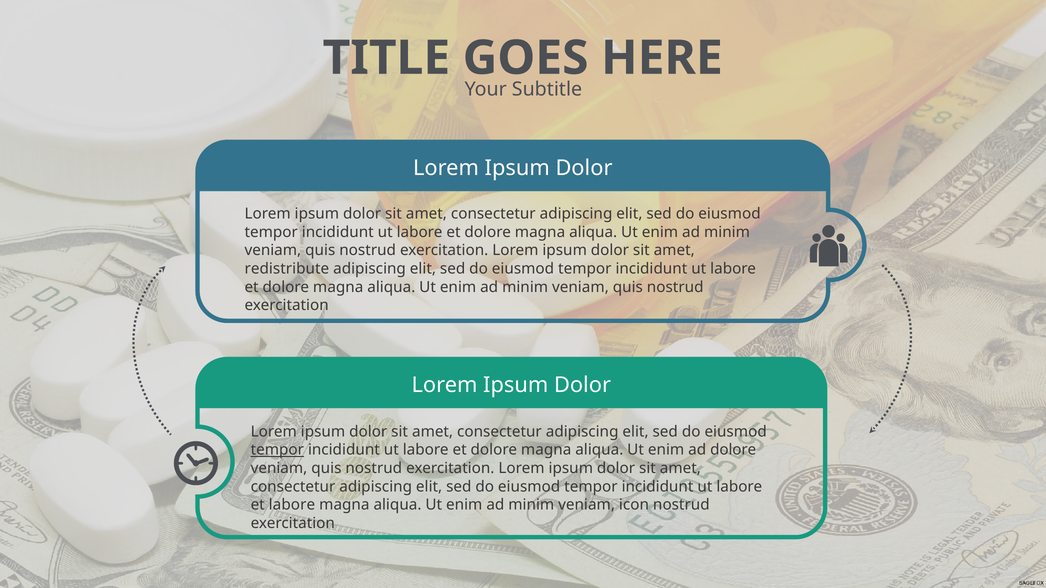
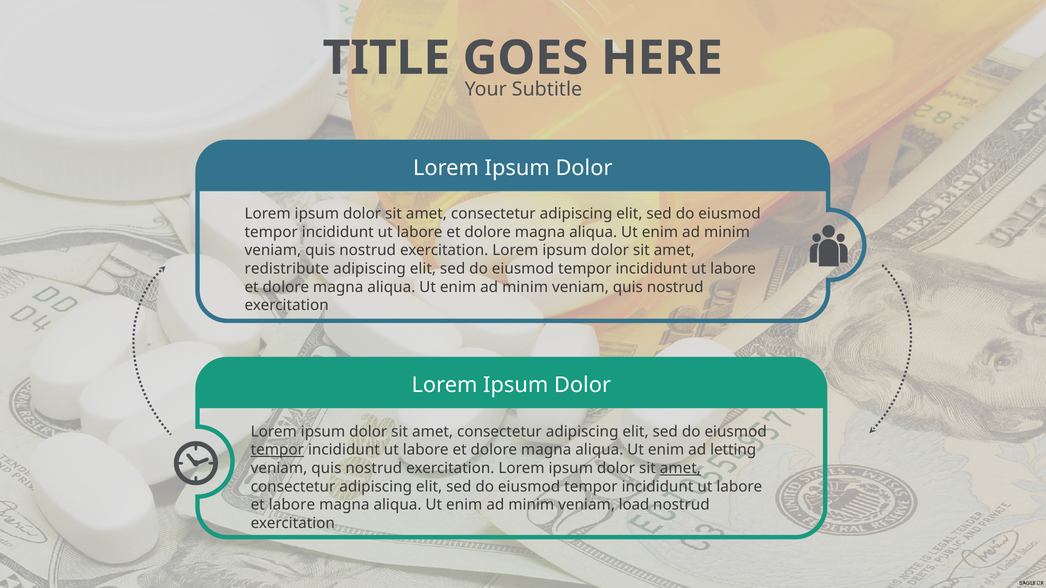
ad dolore: dolore -> letting (733, 450)
amet underline: none -> present (680, 469)
icon: icon -> load (634, 505)
